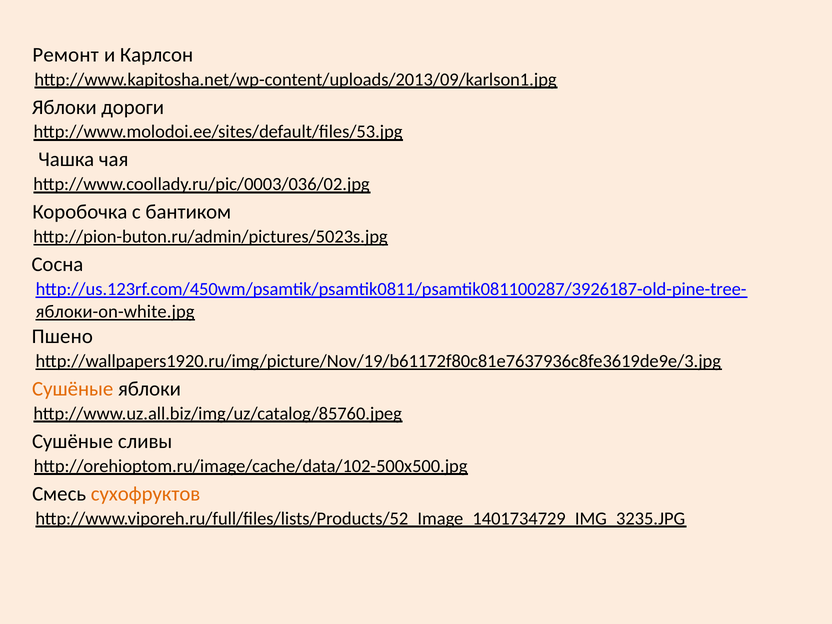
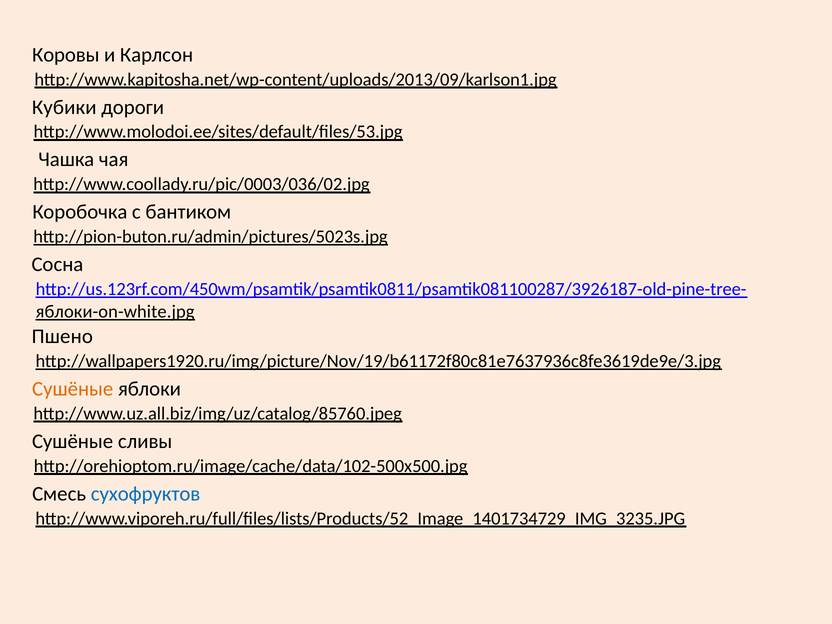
Ремонт: Ремонт -> Коровы (66, 55)
Яблоки: Яблоки -> Кубики (64, 107)
сухофруктов colour: orange -> blue (146, 494)
